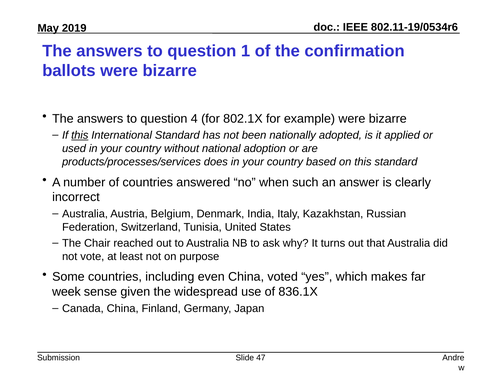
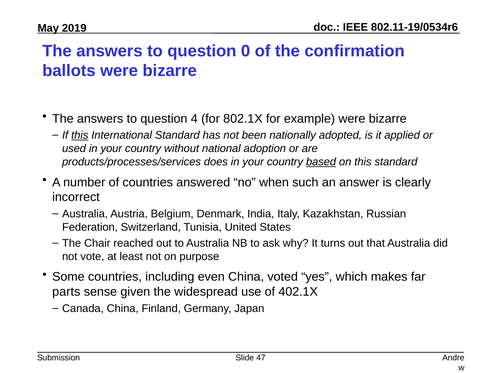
1: 1 -> 0 (246, 51)
based underline: none -> present (321, 162)
week: week -> parts (66, 292)
836.1X: 836.1X -> 402.1X (298, 292)
